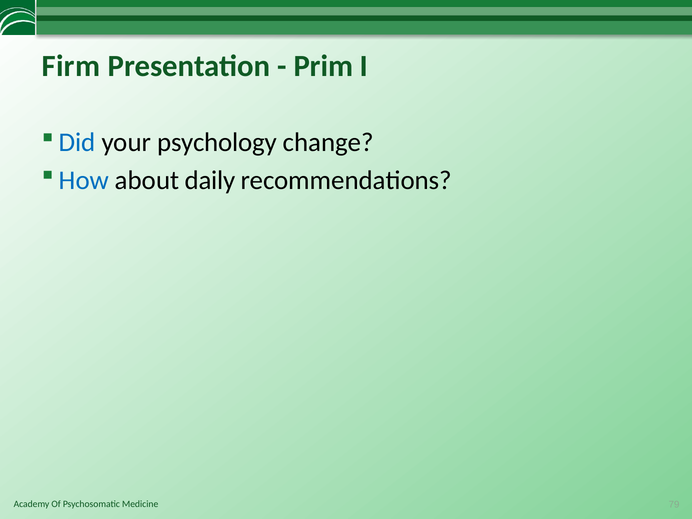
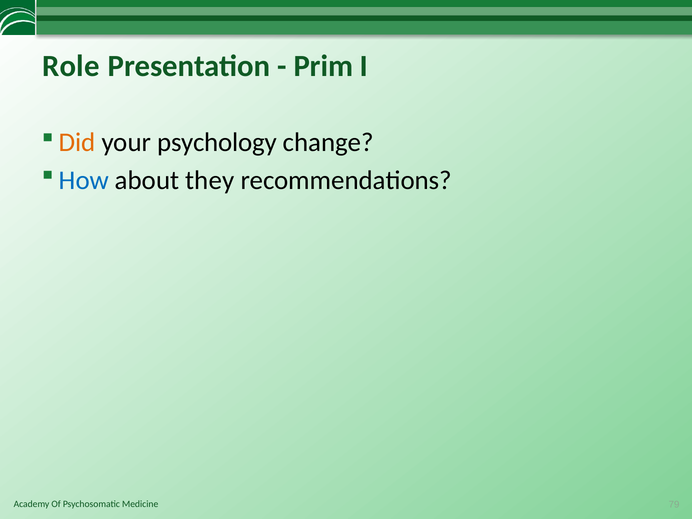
Firm: Firm -> Role (71, 66)
Did colour: blue -> orange (77, 143)
daily: daily -> they (210, 180)
